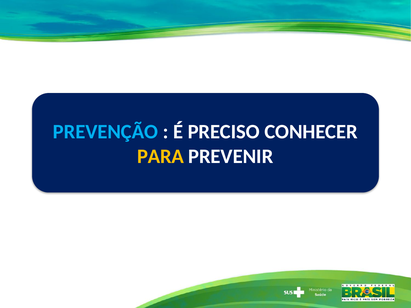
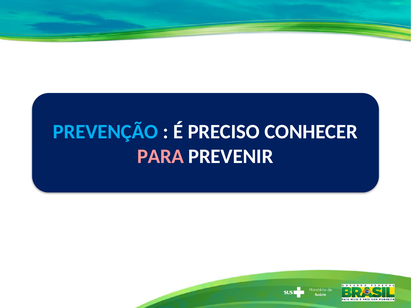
PARA colour: yellow -> pink (161, 157)
